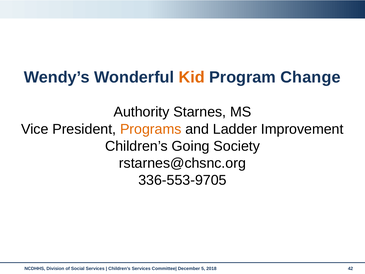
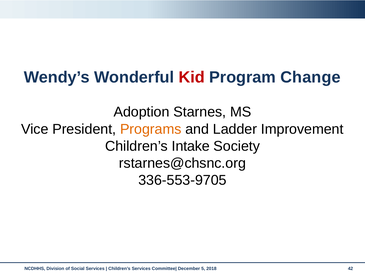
Kid colour: orange -> red (192, 77)
Authority: Authority -> Adoption (142, 112)
Going: Going -> Intake (191, 146)
